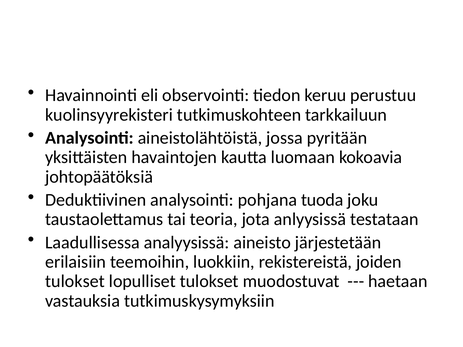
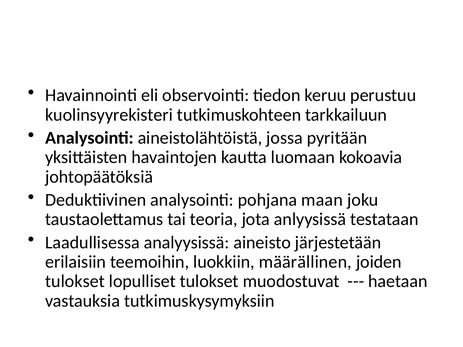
tuoda: tuoda -> maan (322, 200)
rekistereistä: rekistereistä -> määrällinen (305, 262)
